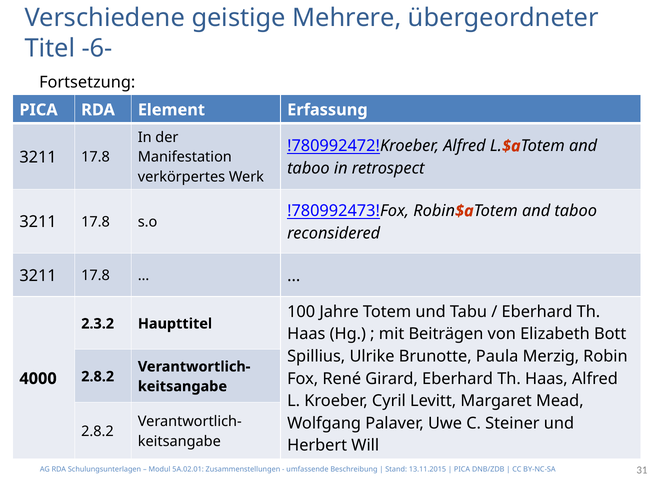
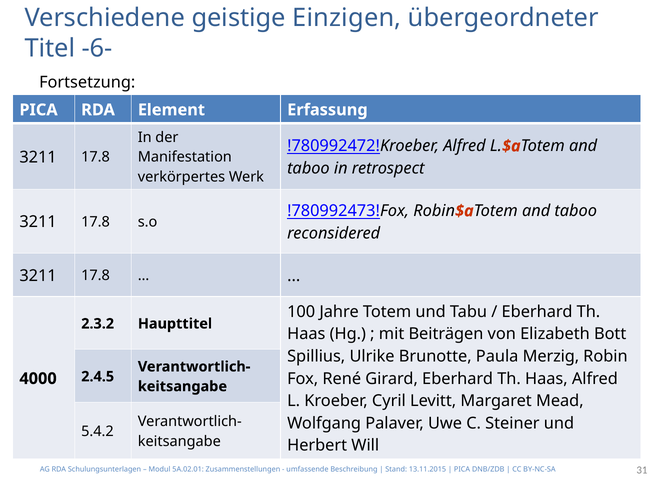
Mehrere: Mehrere -> Einzigen (347, 18)
2.8.2: 2.8.2 -> 2.4.5 (98, 376)
2.8.2: 2.8.2 -> 5.4.2 (97, 431)
